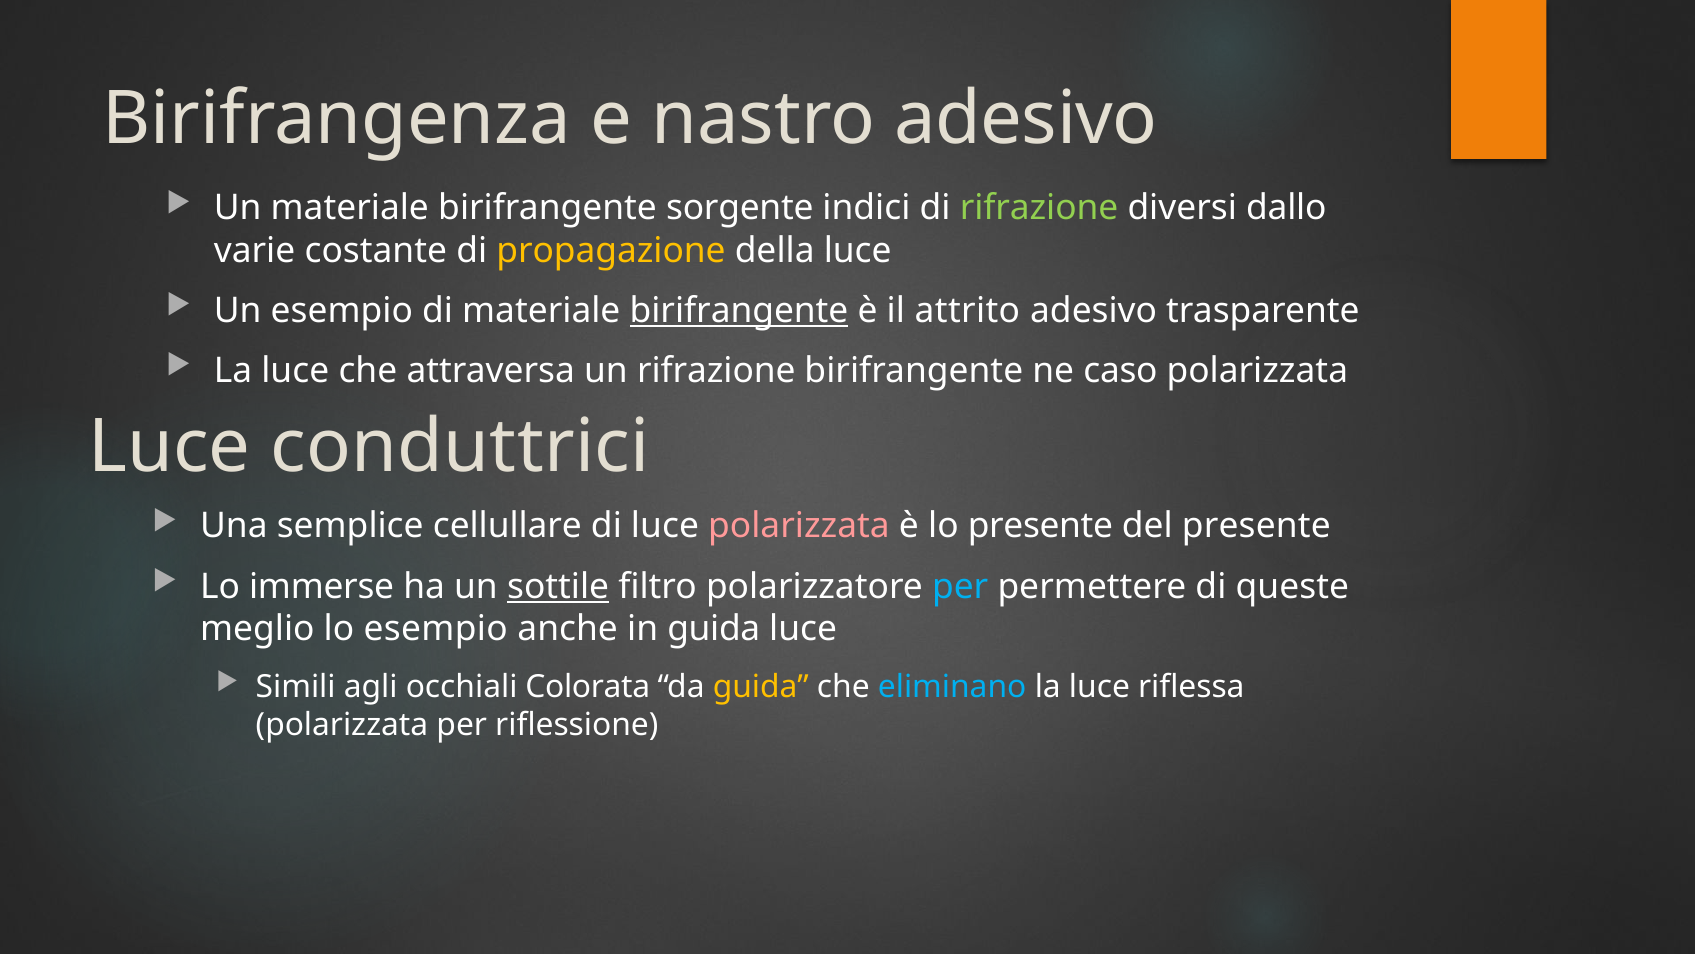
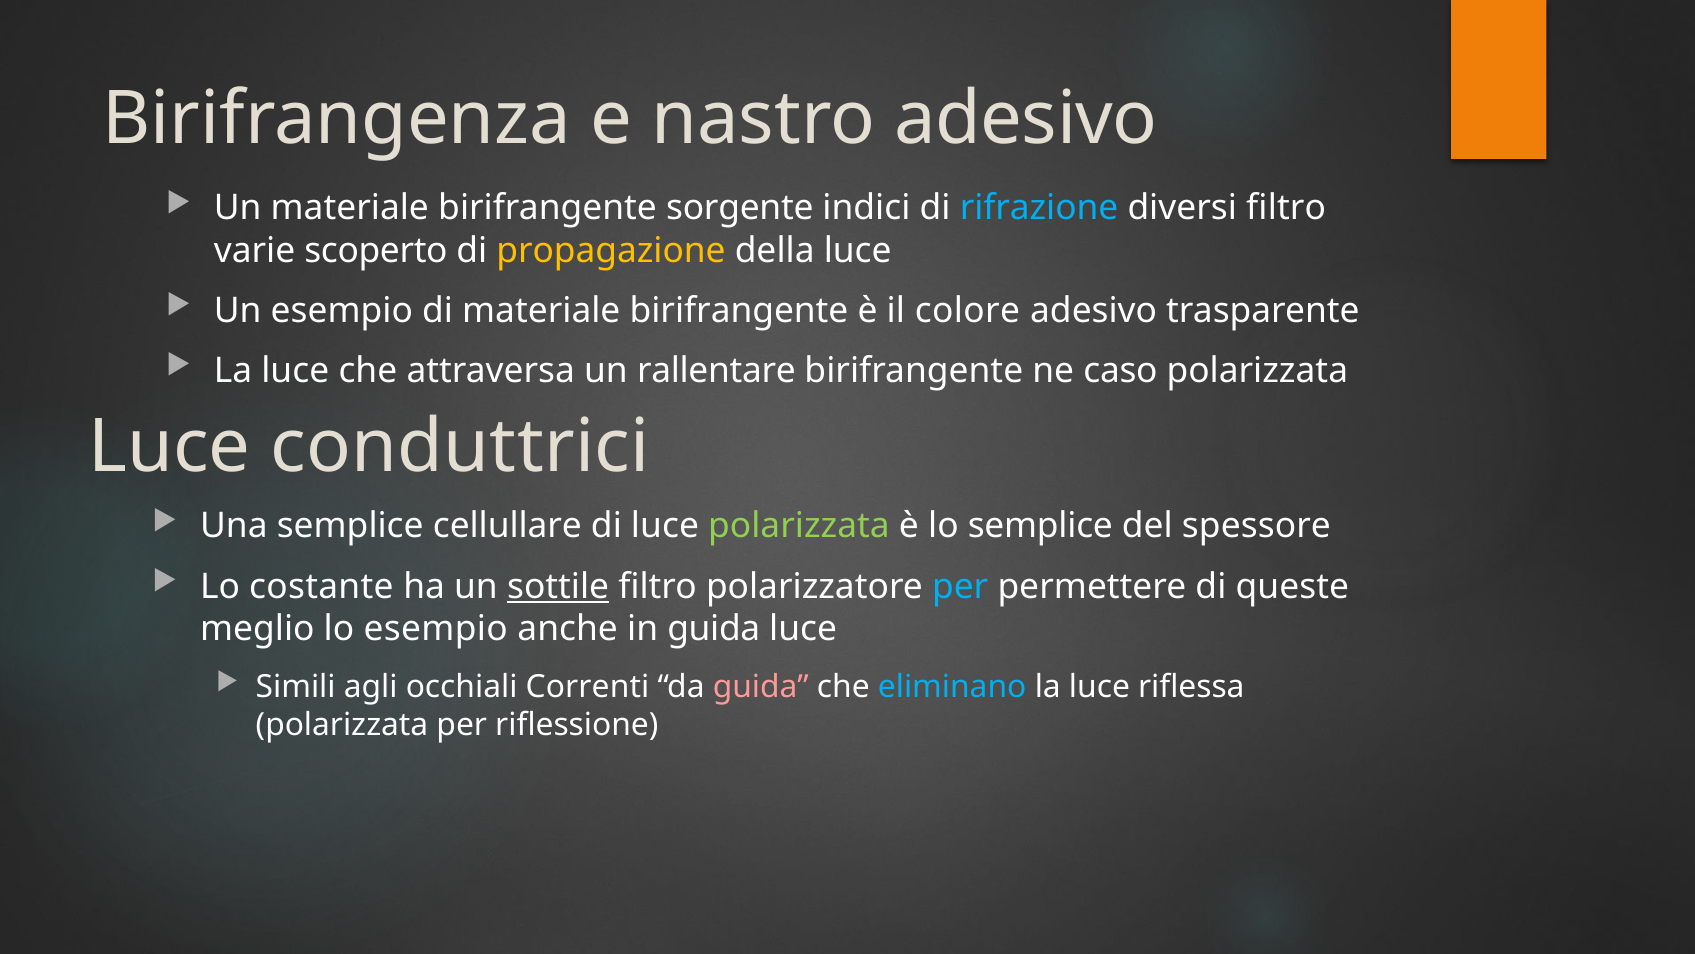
rifrazione colour: light green -> light blue (1039, 208)
diversi dallo: dallo -> filtro (1286, 208)
costante: costante -> scoperto (376, 250)
birifrangente underline: present -> none (739, 310)
attrito: attrito -> colore (967, 310)
un rifrazione: rifrazione -> rallentare (716, 371)
polarizzata colour: pink -> light green (799, 526)
lo presente: presente -> semplice (1040, 526)
del presente: presente -> spessore (1256, 526)
immerse: immerse -> costante (321, 586)
Colorata: Colorata -> Correnti (587, 686)
guida colour: yellow -> pink (761, 686)
